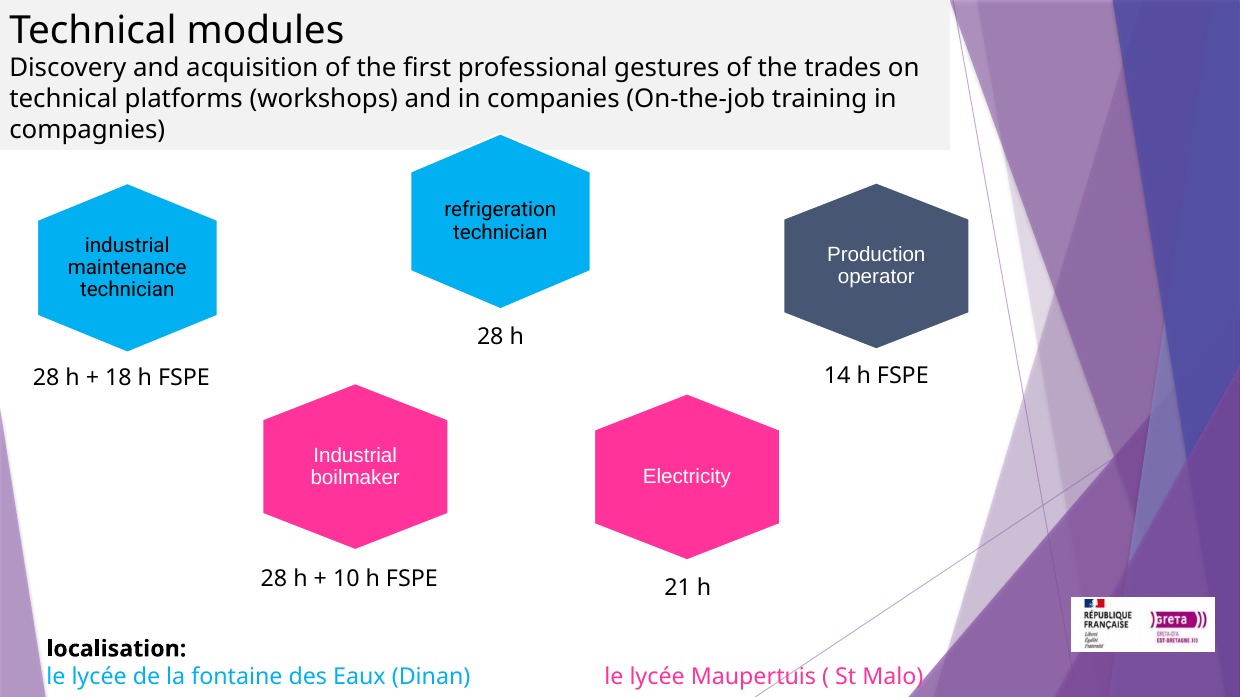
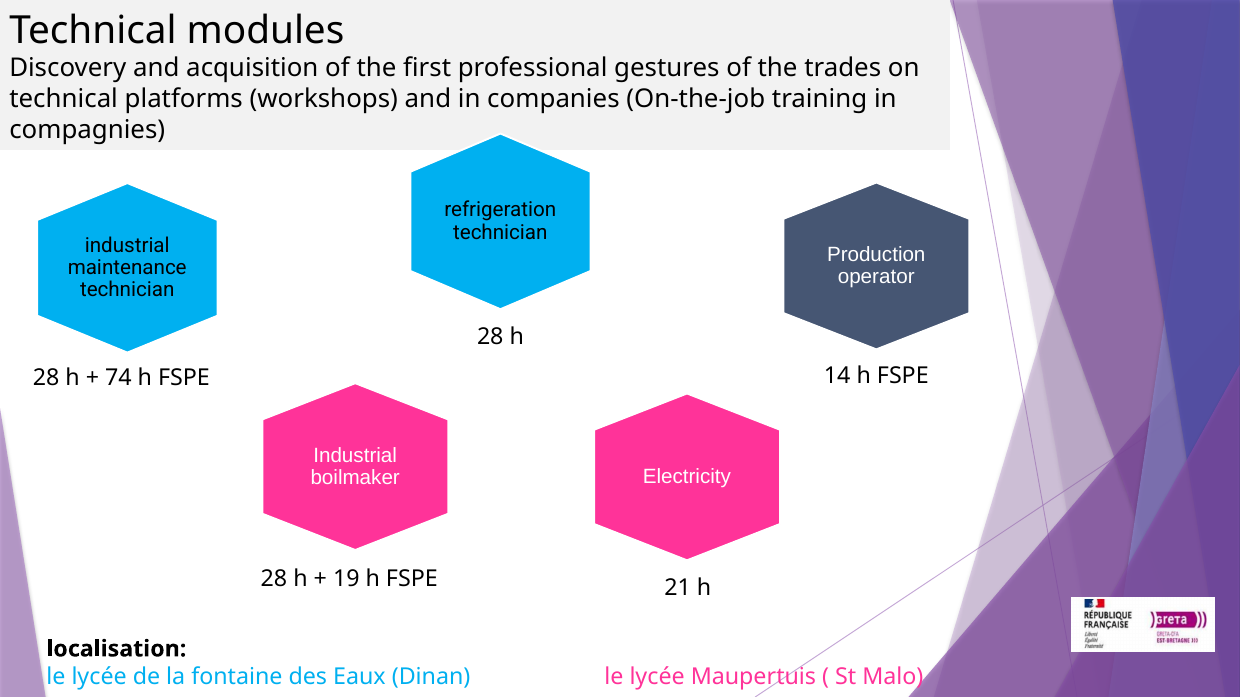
18: 18 -> 74 (118, 378)
10: 10 -> 19 (346, 579)
